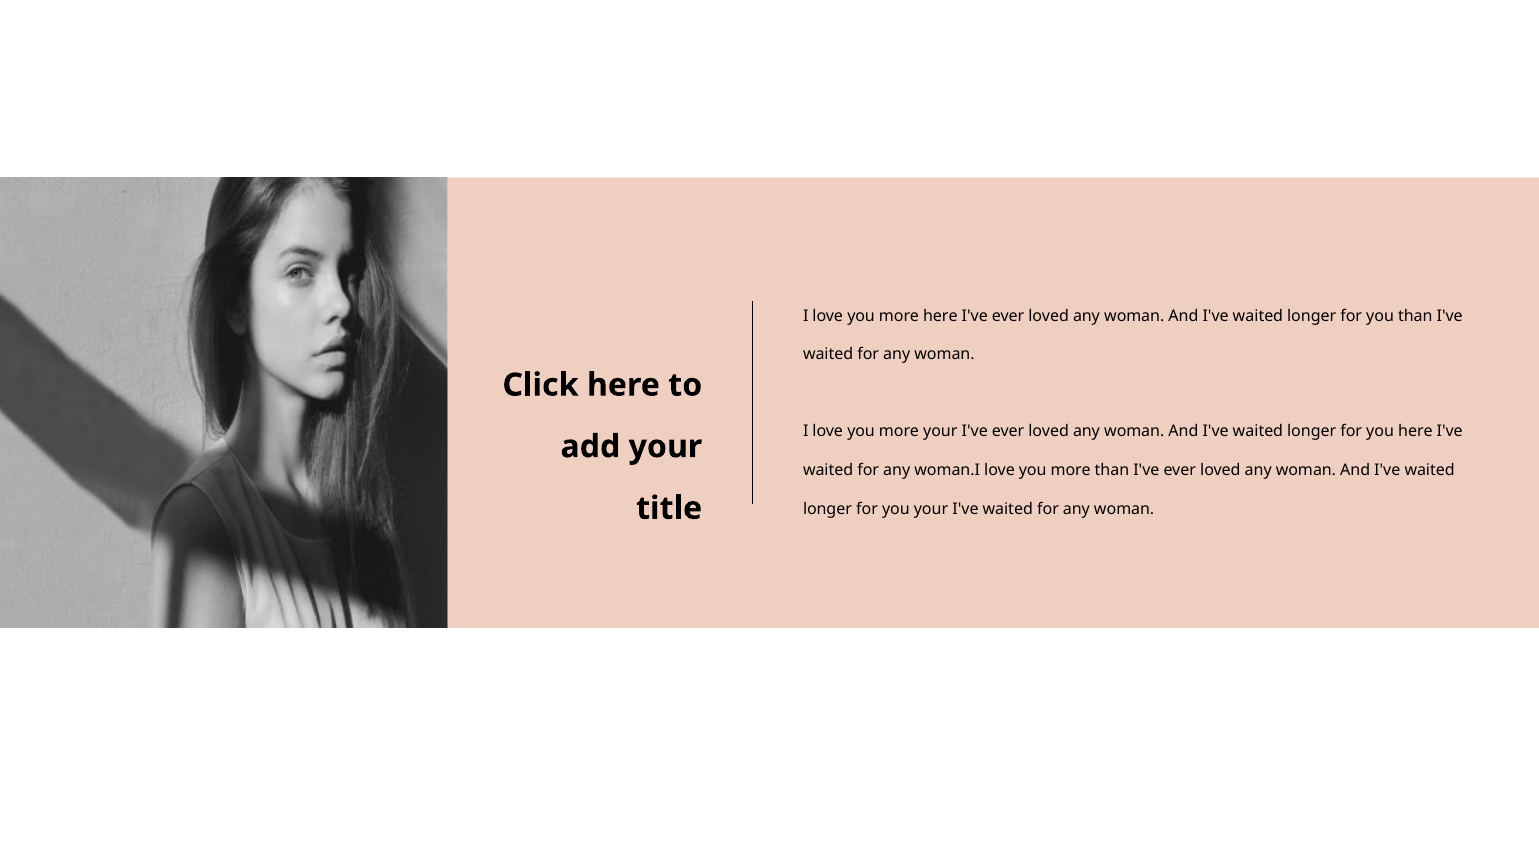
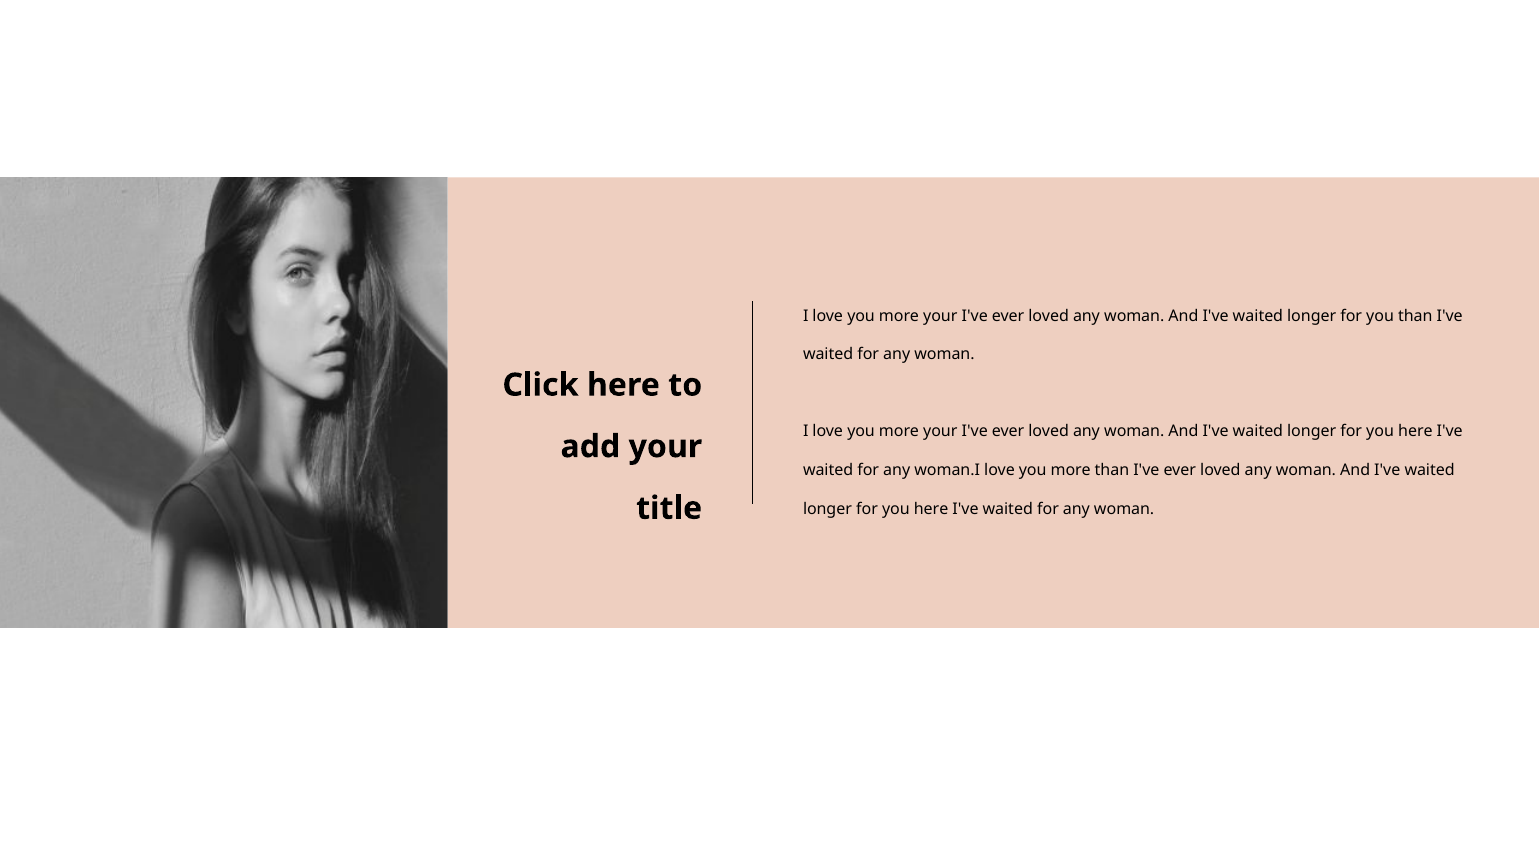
here: here -> your (940, 316)
your: your -> here (931, 509)
